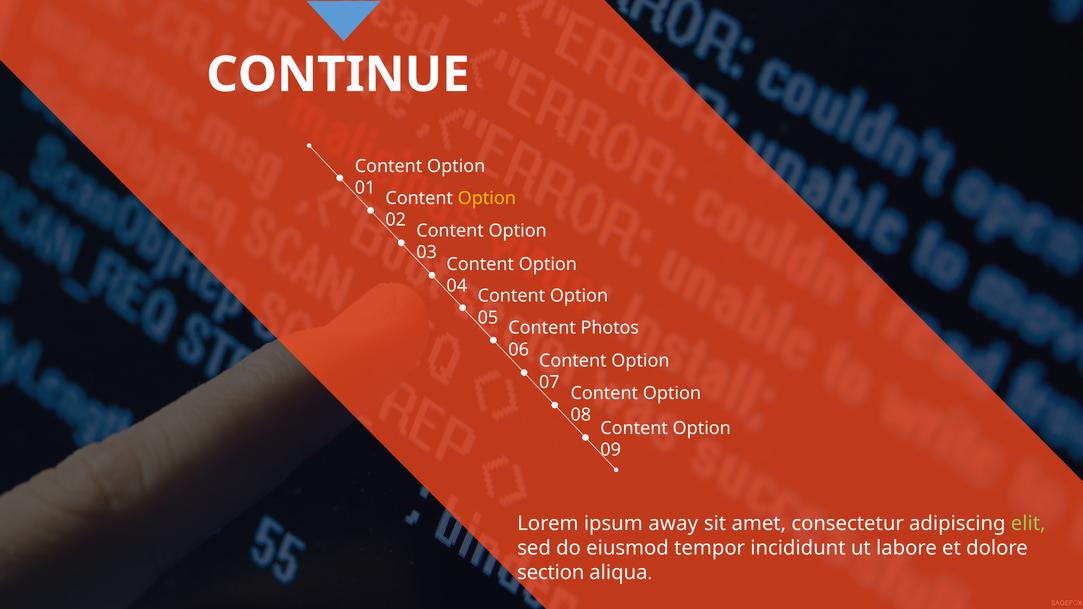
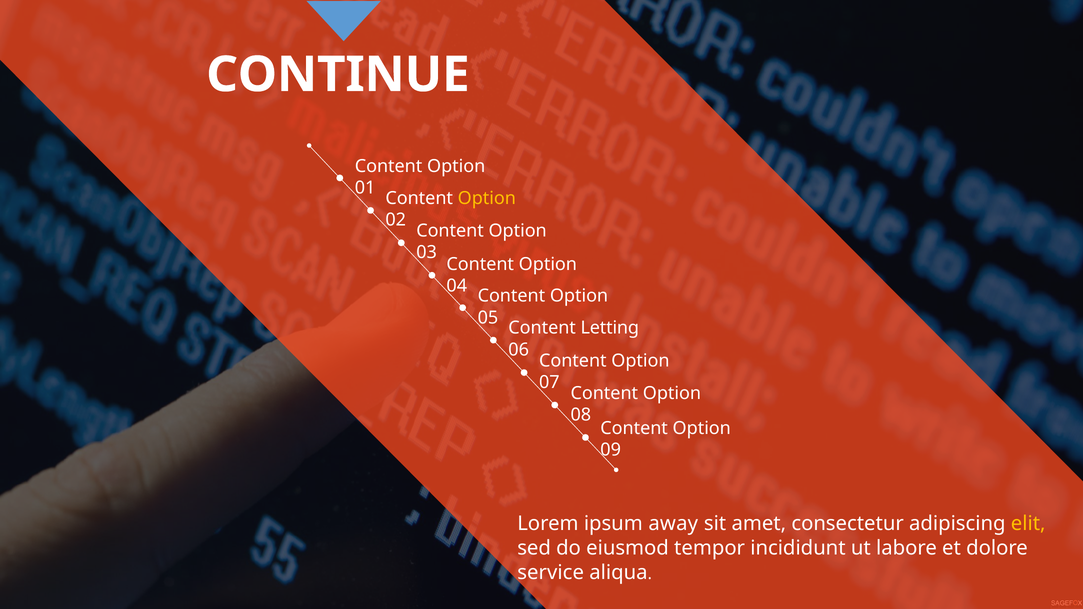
Photos: Photos -> Letting (610, 328)
elit colour: light green -> yellow (1028, 524)
section: section -> service (551, 573)
